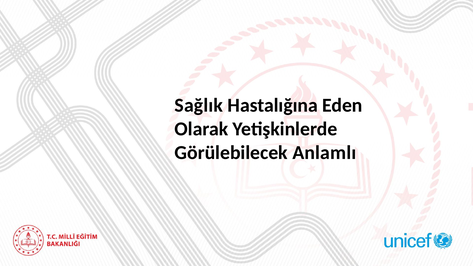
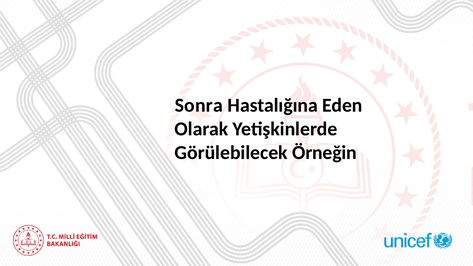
Sağlık: Sağlık -> Sonra (199, 105)
Anlamlı: Anlamlı -> Örneğin (325, 153)
